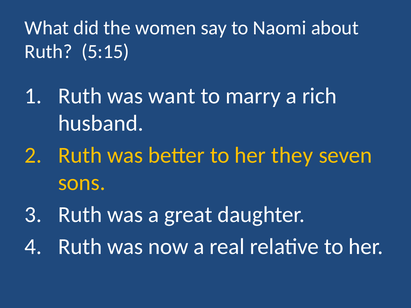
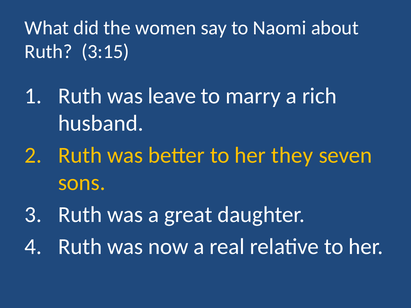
5:15: 5:15 -> 3:15 (105, 52)
want: want -> leave (172, 96)
